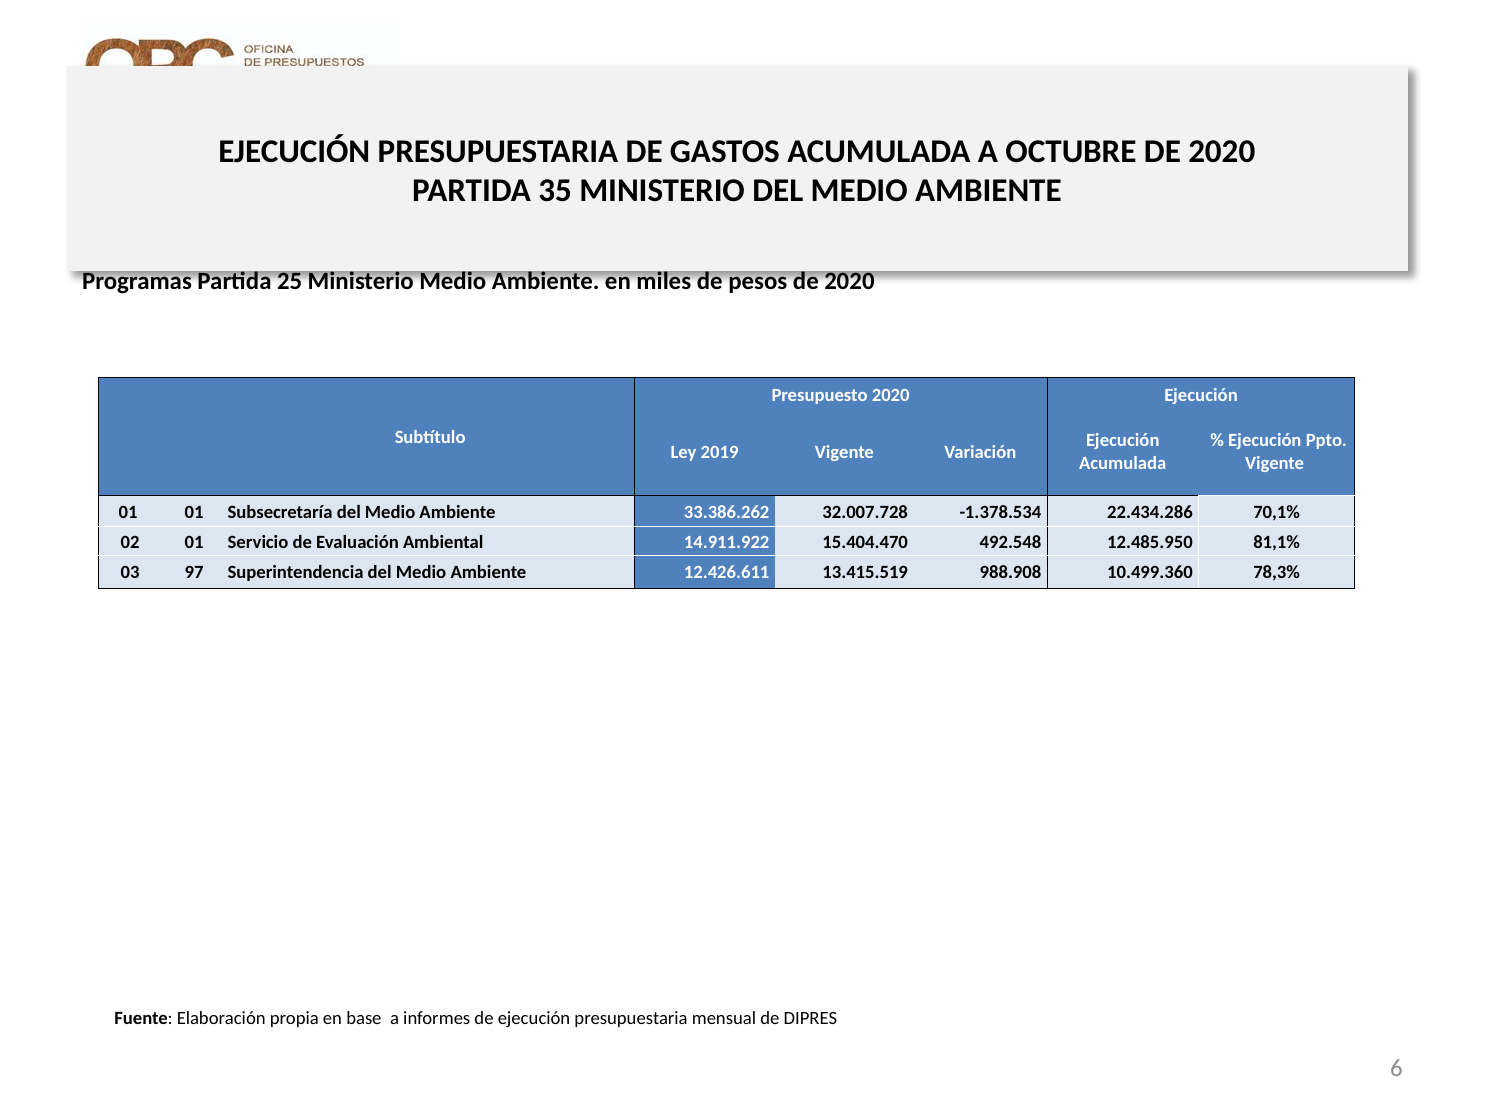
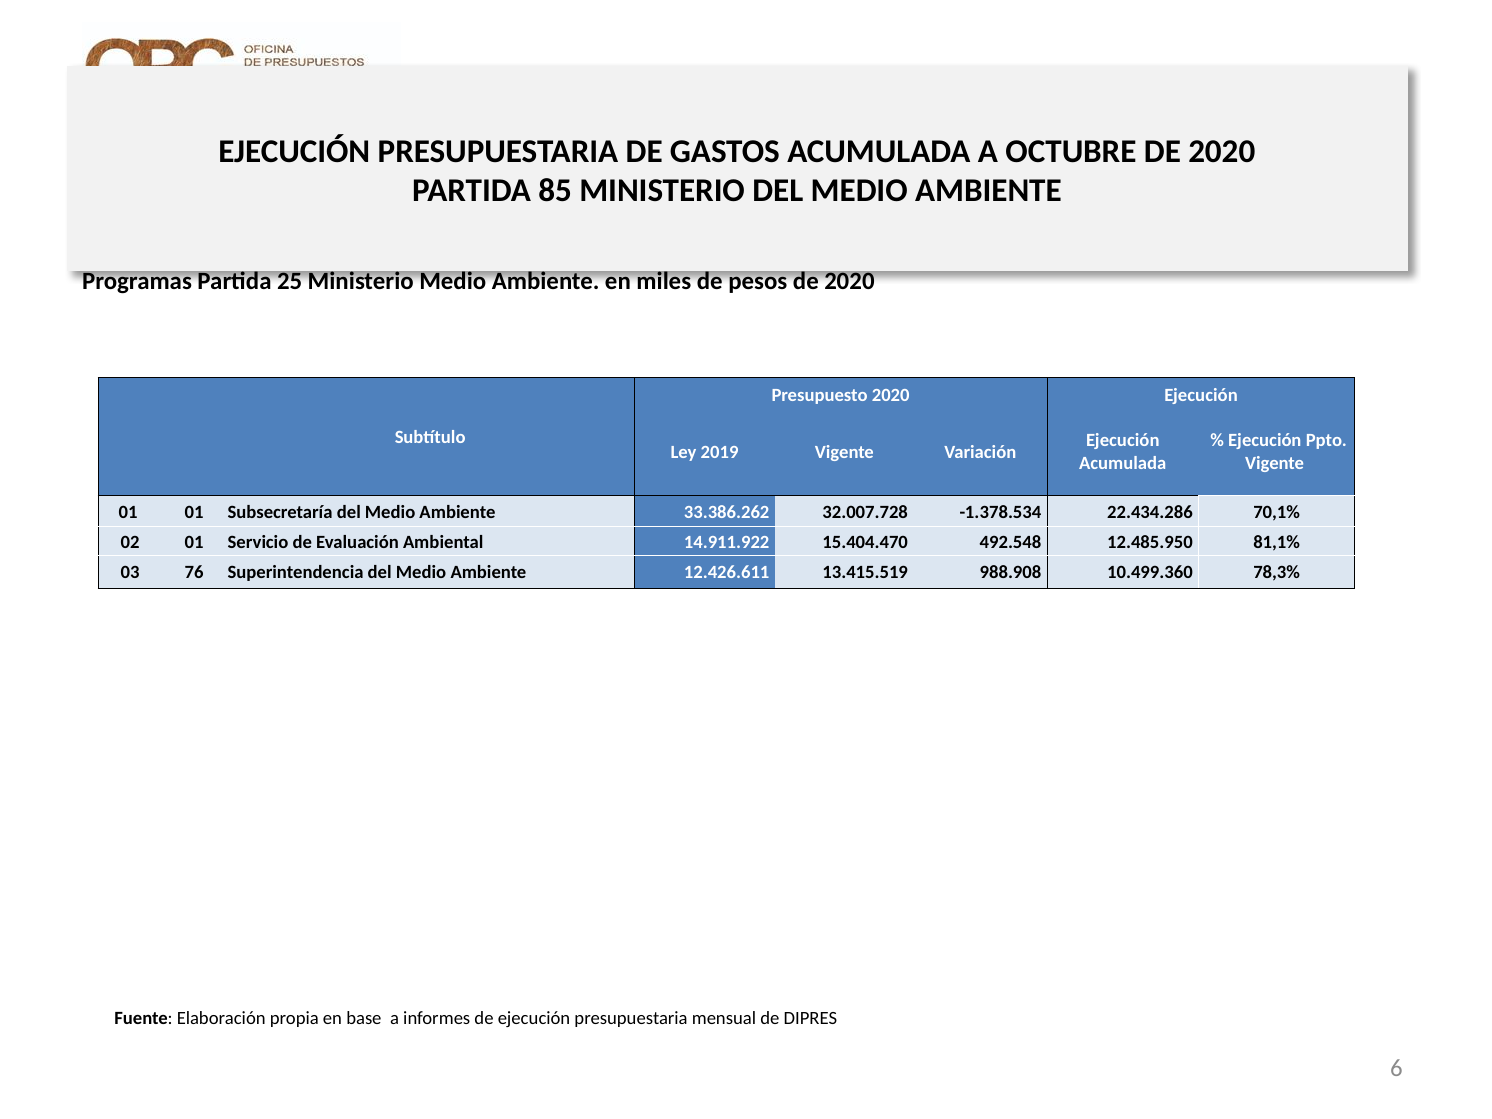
35: 35 -> 85 (555, 191)
97: 97 -> 76 (194, 573)
